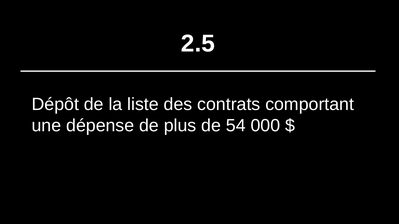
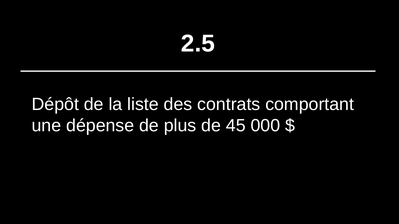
54: 54 -> 45 (236, 126)
